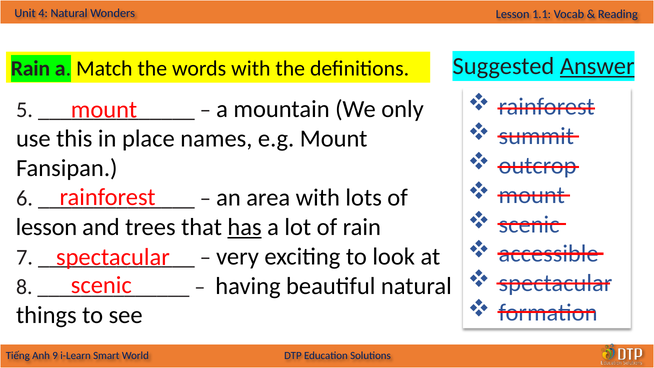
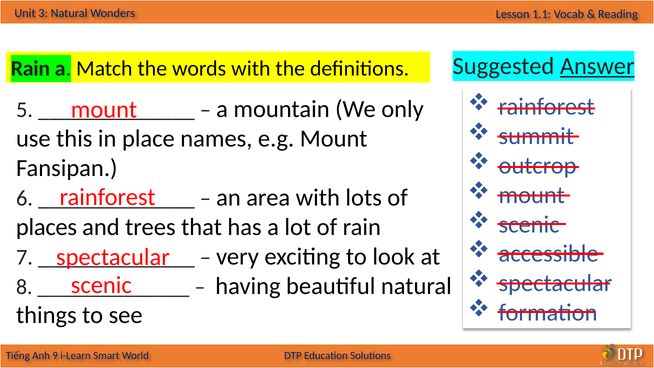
4: 4 -> 3 (43, 13)
lesson: lesson -> places (46, 227)
has underline: present -> none (245, 227)
